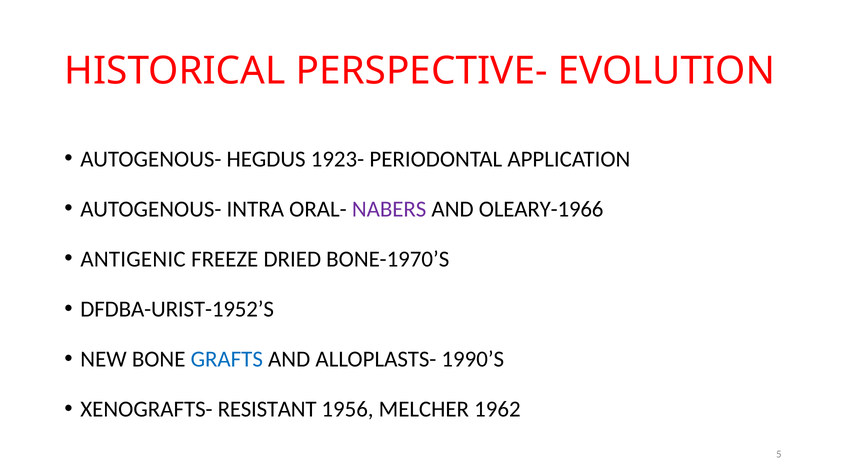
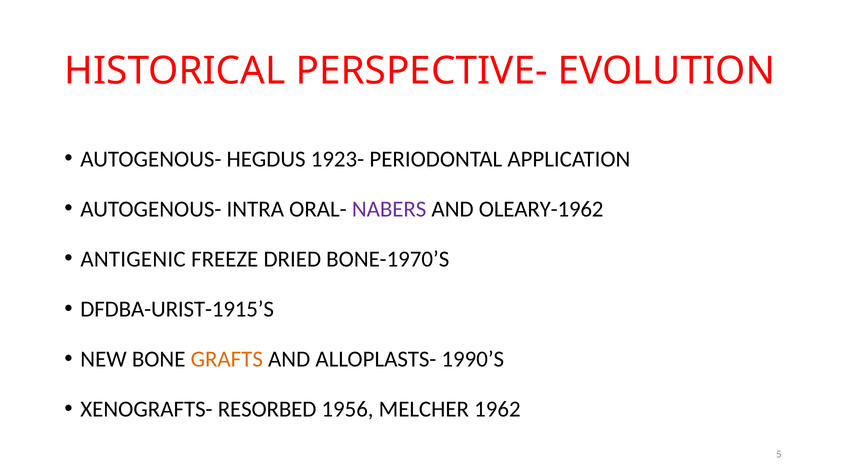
OLEARY-1966: OLEARY-1966 -> OLEARY-1962 (541, 209)
DFDBA-URIST-1952’S: DFDBA-URIST-1952’S -> DFDBA-URIST-1915’S (177, 309)
GRAFTS colour: blue -> orange (227, 359)
RESISTANT: RESISTANT -> RESORBED (267, 409)
